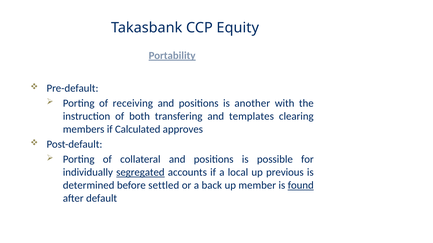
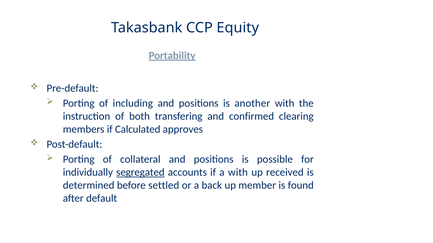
receiving: receiving -> including (133, 104)
templates: templates -> confirmed (252, 117)
a local: local -> with (238, 173)
previous: previous -> received (285, 173)
found underline: present -> none (301, 186)
